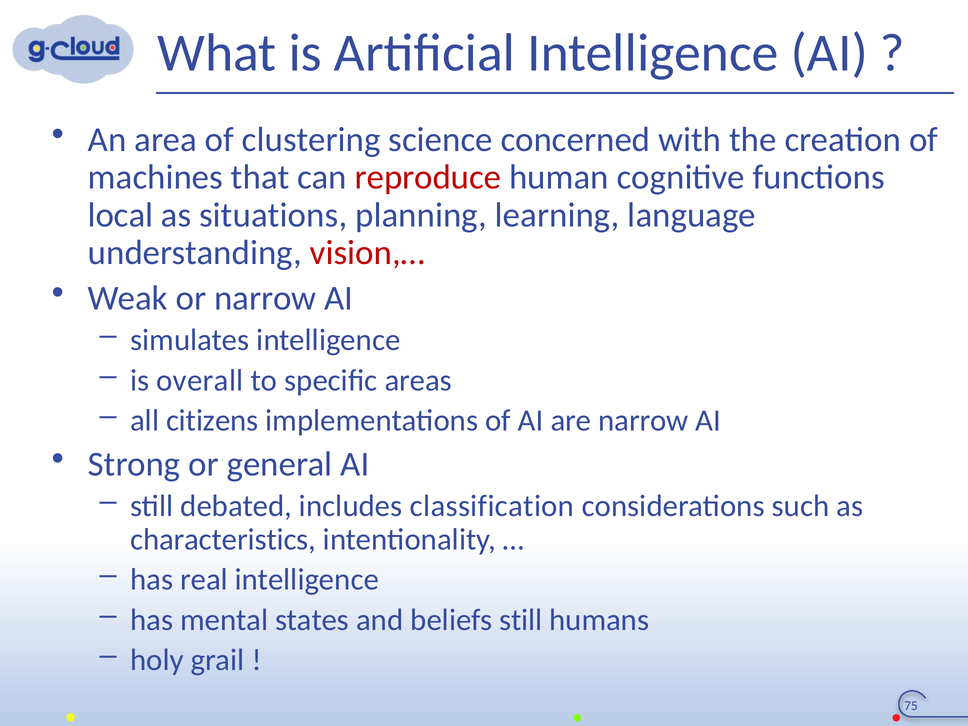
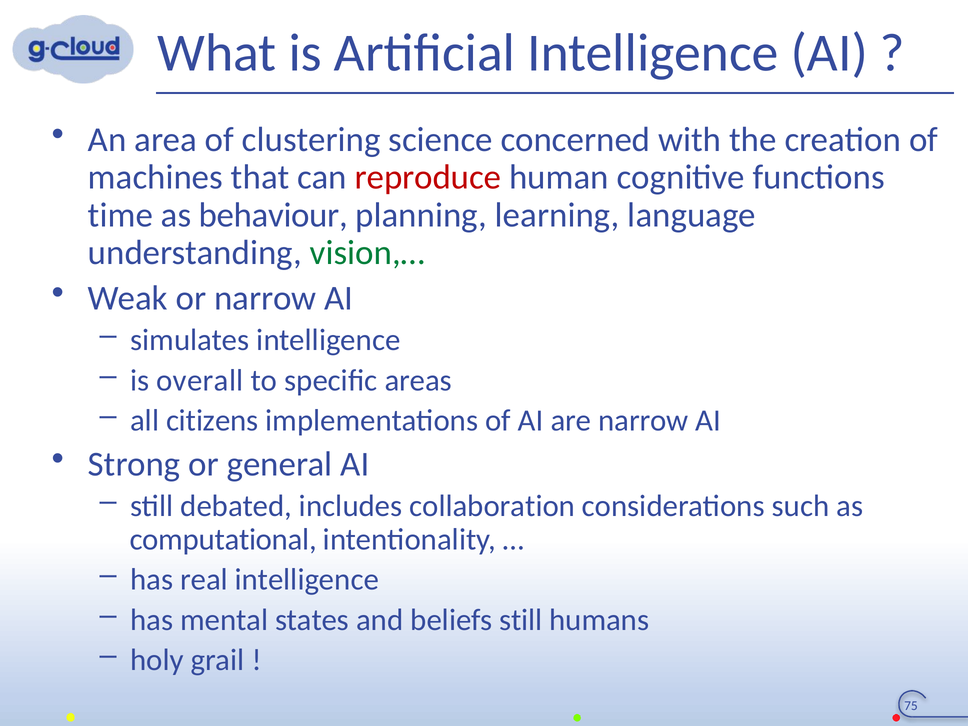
local: local -> time (120, 215)
situations: situations -> behaviour (273, 215)
vision,… colour: red -> green (367, 253)
classification: classification -> collaboration (492, 506)
characteristics: characteristics -> computational (223, 540)
